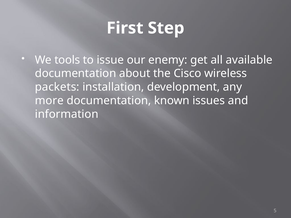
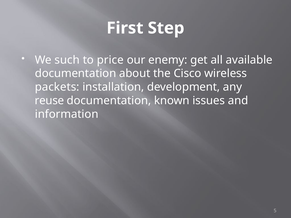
tools: tools -> such (67, 60)
issue: issue -> price (110, 60)
more: more -> reuse (49, 101)
